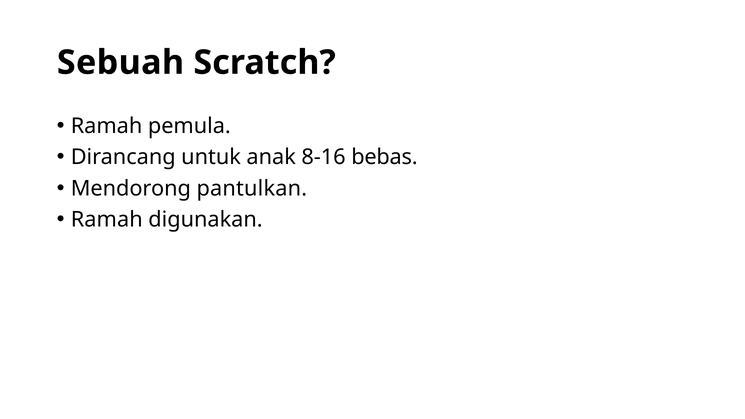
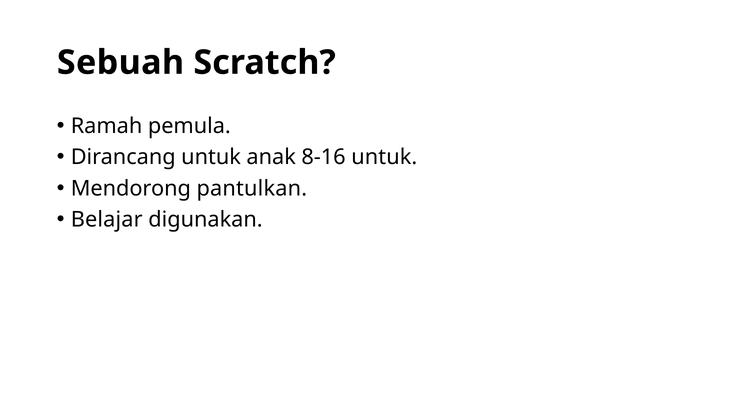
8-16 bebas: bebas -> untuk (384, 157)
Ramah: Ramah -> Belajar (107, 220)
